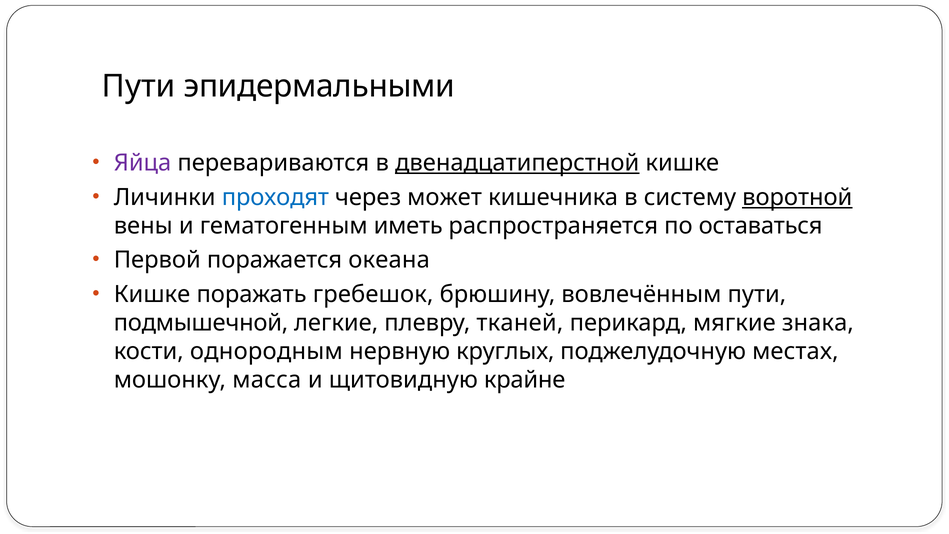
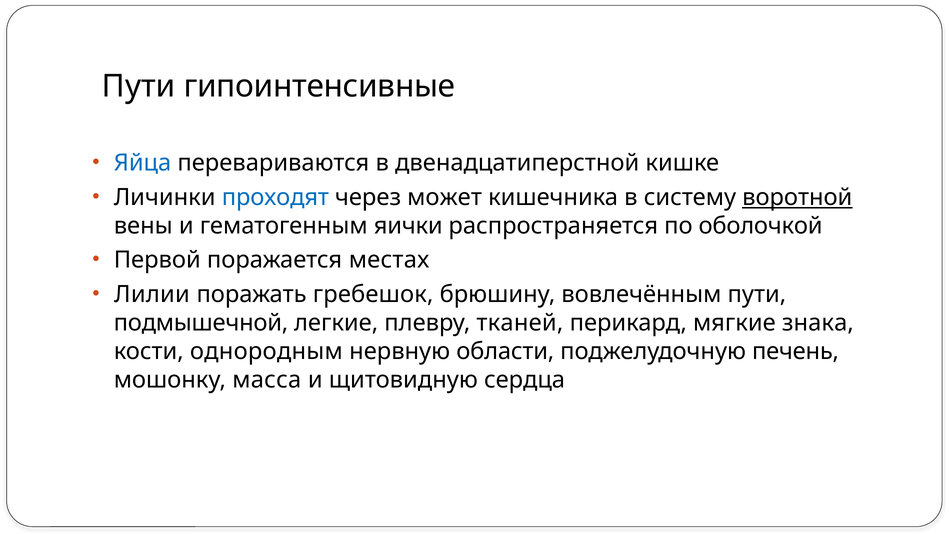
эпидермальными: эпидермальными -> гипоинтенсивные (319, 86)
Яйца colour: purple -> blue (143, 163)
двенадцатиперстной underline: present -> none (517, 163)
иметь: иметь -> яички (408, 226)
оставаться: оставаться -> оболочкой (761, 226)
океана: океана -> местах (389, 260)
Кишке: Кишке -> Лилии (152, 294)
круглых: круглых -> области (505, 351)
местах: местах -> печень (795, 351)
крайне: крайне -> сердца (525, 380)
